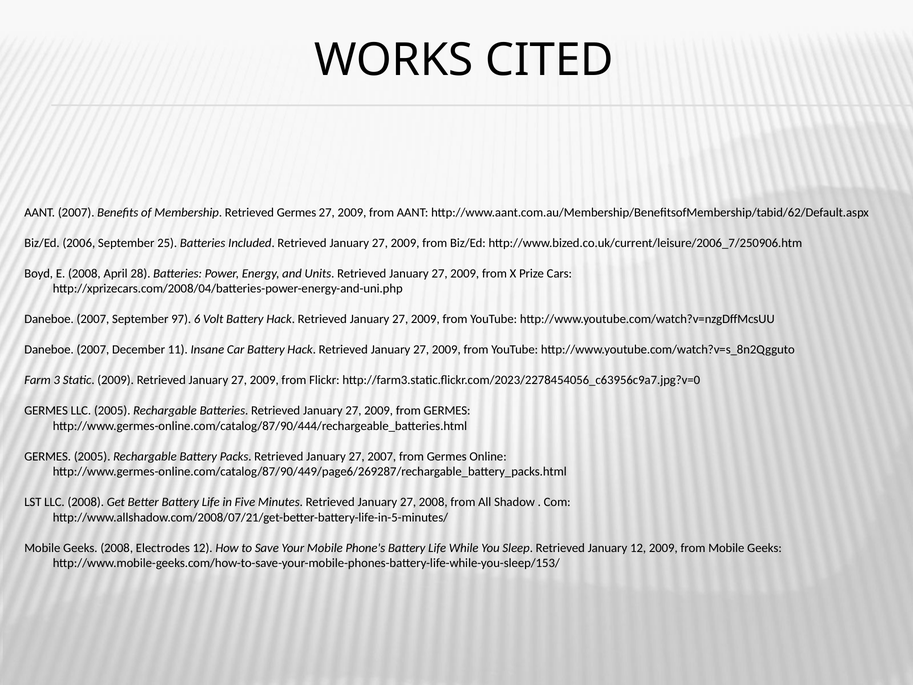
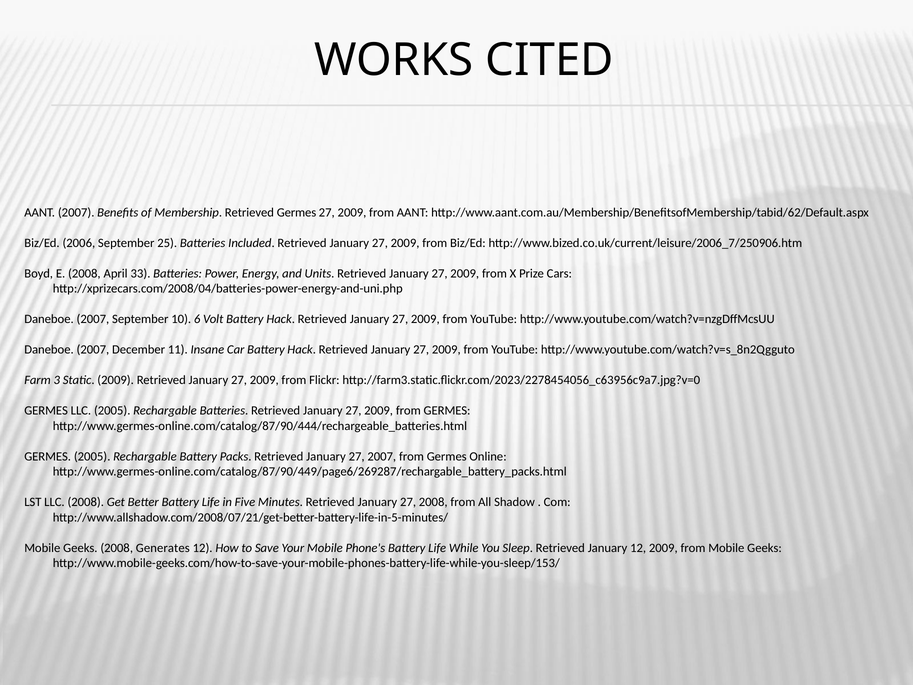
28: 28 -> 33 (140, 273)
97: 97 -> 10 (181, 319)
Electrodes: Electrodes -> Generates (163, 548)
